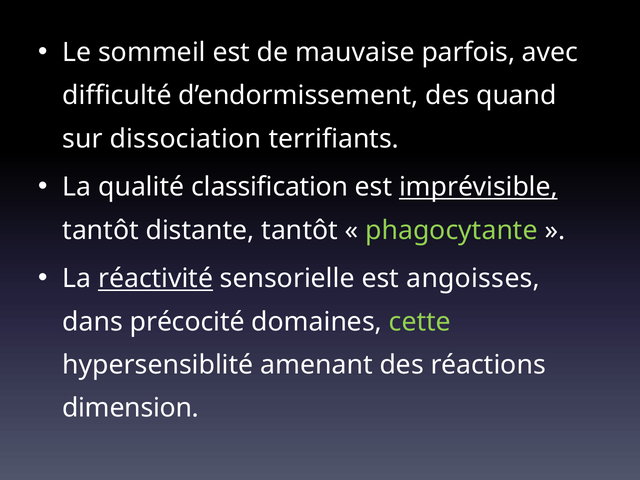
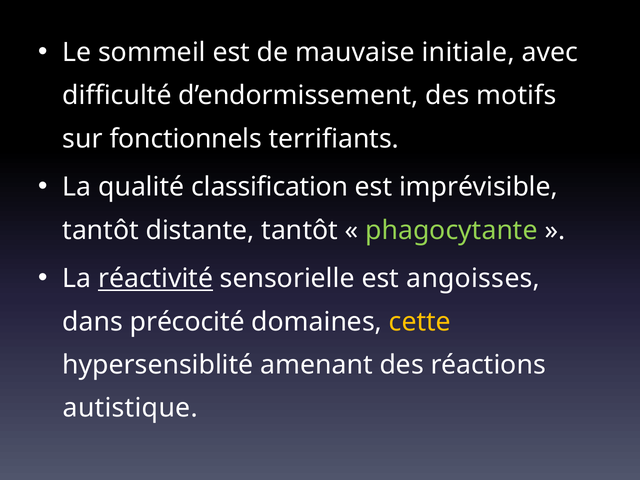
parfois: parfois -> initiale (468, 52)
quand: quand -> motifs (516, 96)
dissociation: dissociation -> fonctionnels (186, 139)
imprévisible underline: present -> none (479, 187)
cette colour: light green -> yellow (420, 322)
dimension: dimension -> autistique (130, 408)
